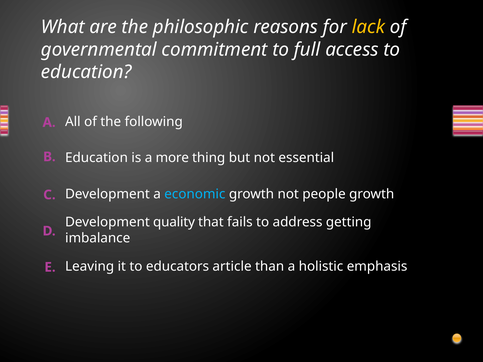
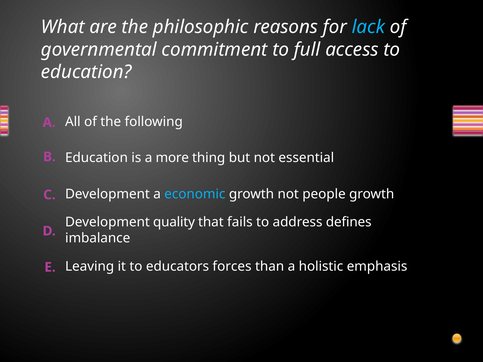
lack colour: yellow -> light blue (368, 27)
getting: getting -> defines (349, 222)
article: article -> forces (232, 267)
